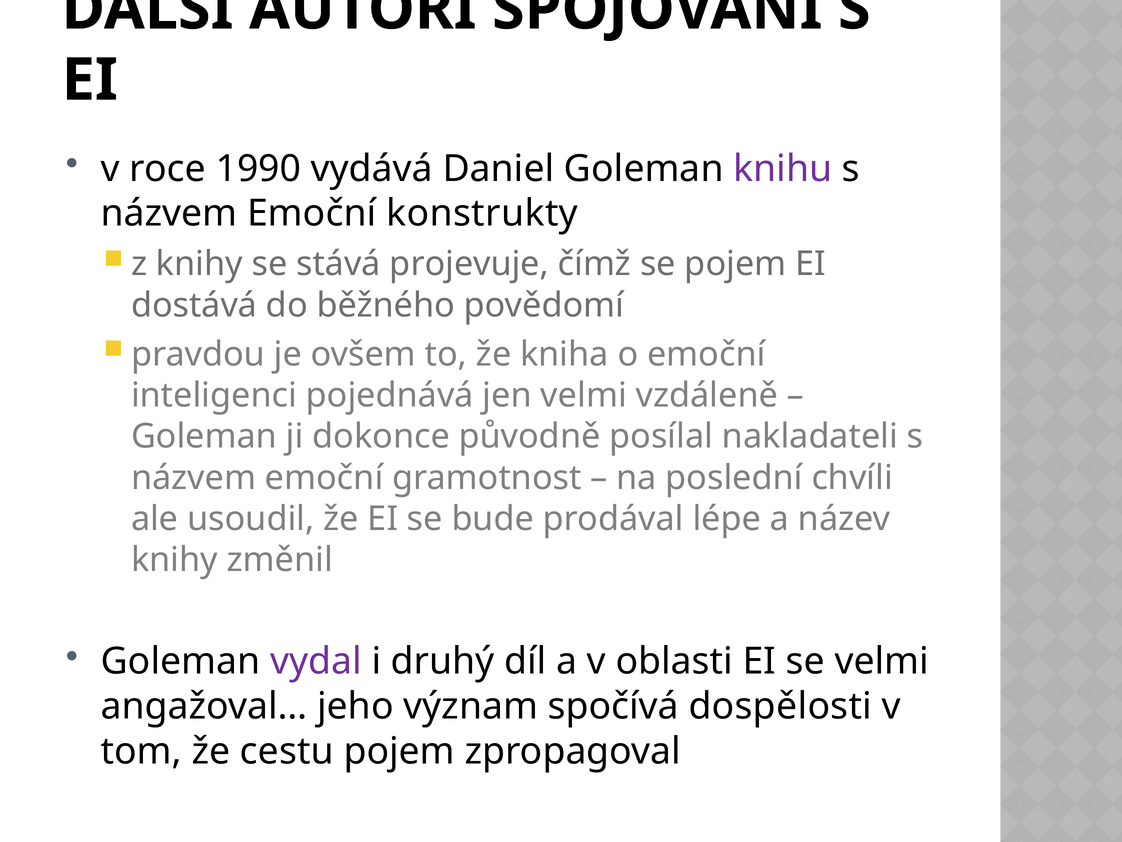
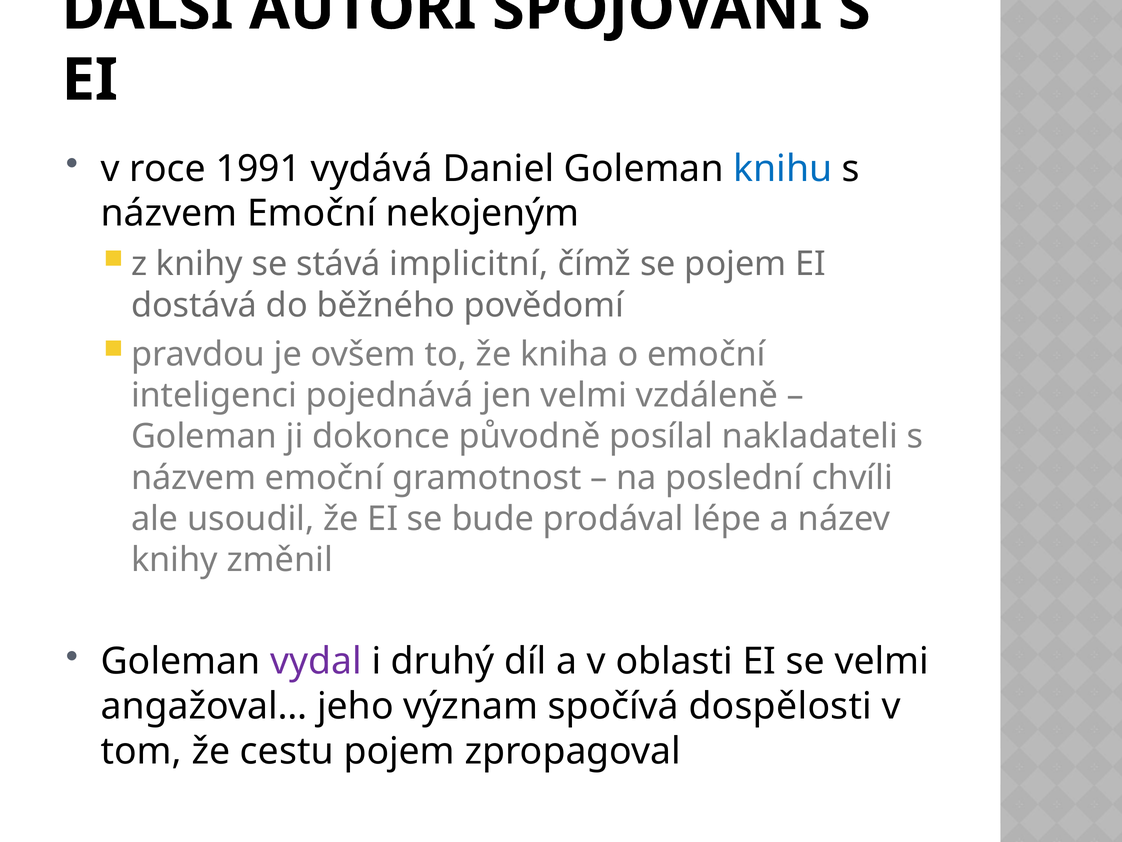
1990: 1990 -> 1991 (258, 169)
knihu colour: purple -> blue (783, 169)
konstrukty: konstrukty -> nekojeným (482, 213)
projevuje: projevuje -> implicitní (469, 264)
